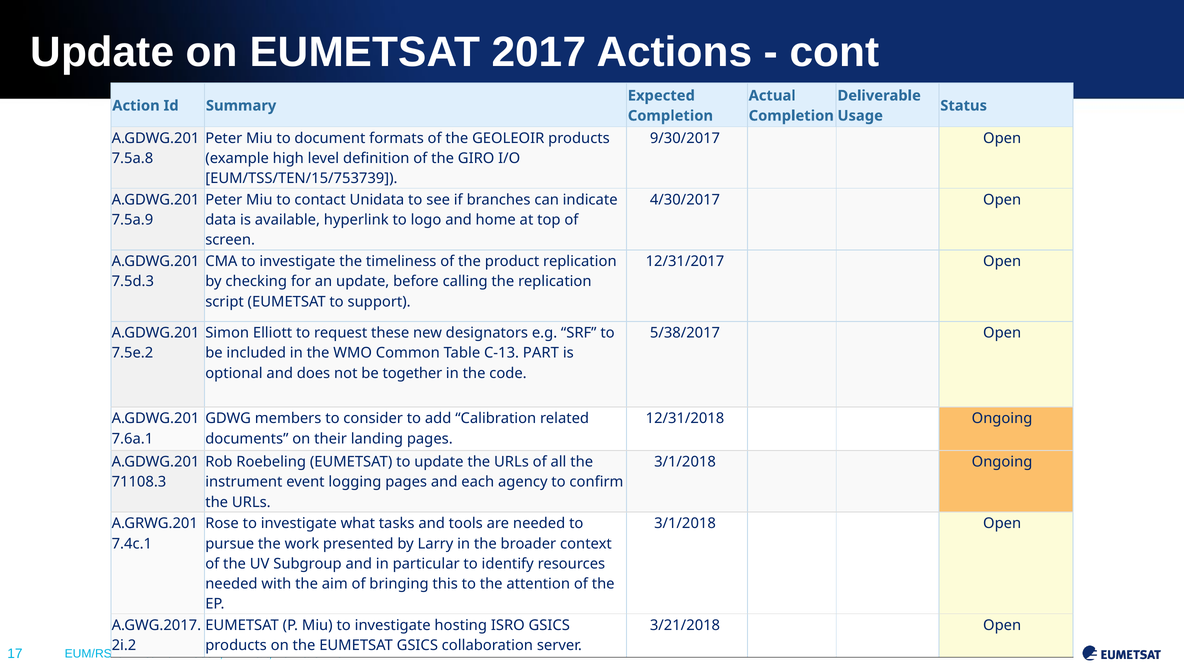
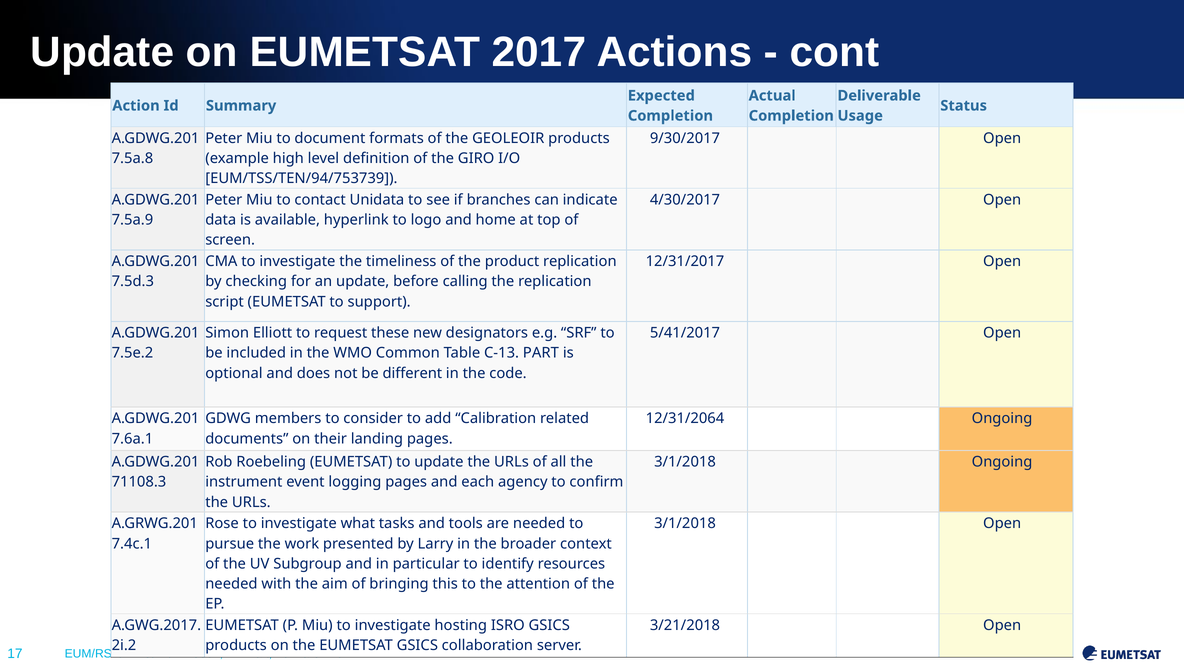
EUM/TSS/TEN/15/753739: EUM/TSS/TEN/15/753739 -> EUM/TSS/TEN/94/753739 (301, 179)
5/38/2017: 5/38/2017 -> 5/41/2017 (685, 333)
together: together -> different (412, 373)
12/31/2018: 12/31/2018 -> 12/31/2064 (685, 418)
